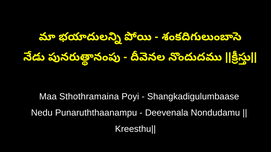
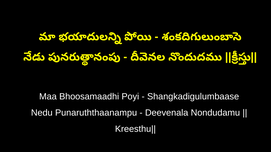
Sthothramaina: Sthothramaina -> Bhoosamaadhi (89, 97)
